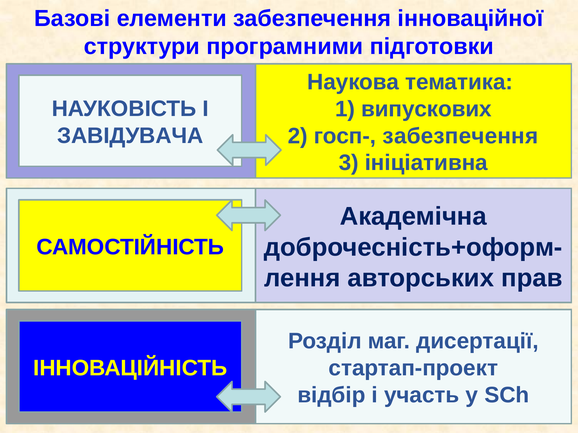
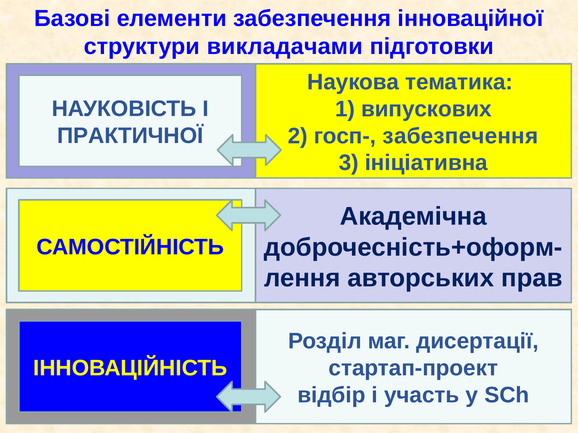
програмними: програмними -> викладачами (285, 46)
ЗАВІДУВАЧА: ЗАВІДУВАЧА -> ПРАКТИЧНОЇ (130, 136)
